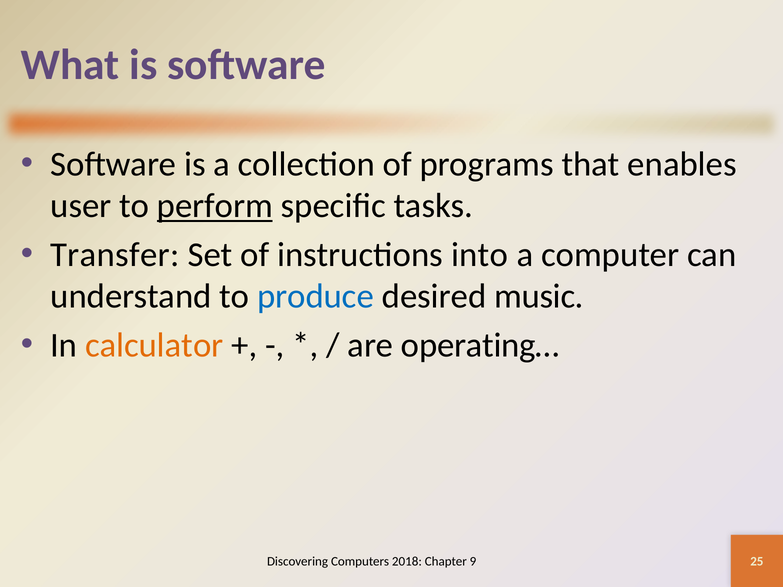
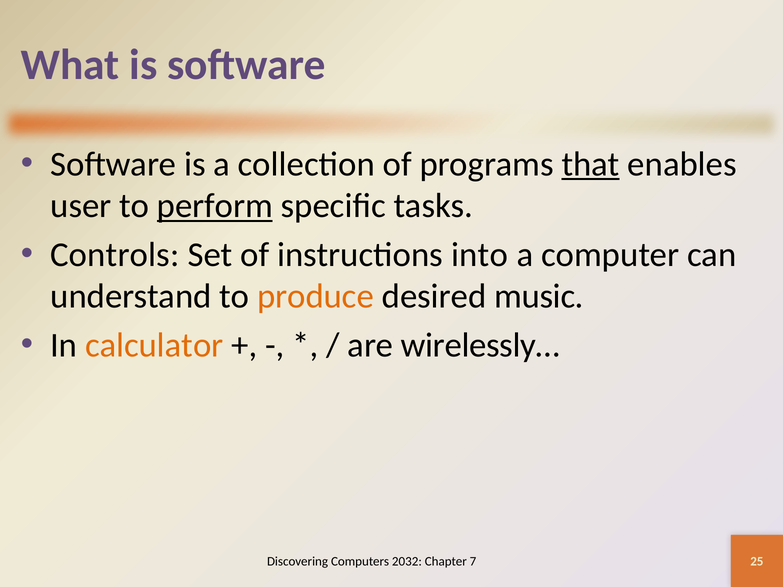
that underline: none -> present (591, 164)
Transfer: Transfer -> Controls (115, 255)
produce colour: blue -> orange (315, 297)
operating…: operating… -> wirelessly… (480, 345)
2018: 2018 -> 2032 (407, 562)
9: 9 -> 7 (473, 562)
